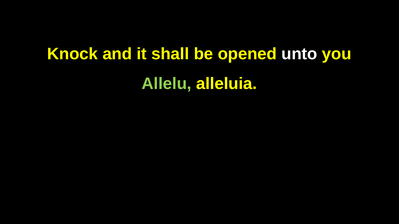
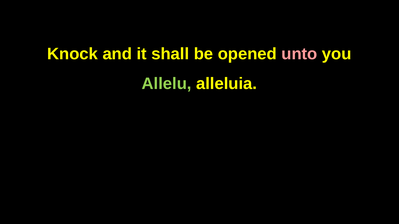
unto colour: white -> pink (299, 54)
